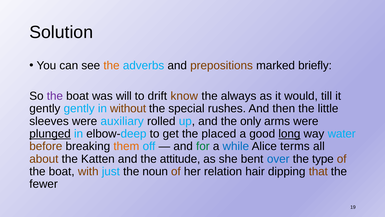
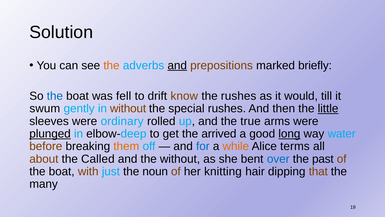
and underline: none -> present (177, 65)
the colour: purple -> blue (55, 96)
will: will -> fell (124, 96)
the always: always -> rushes (239, 96)
gently: gently -> swum (45, 108)
little underline: none -> present (328, 108)
auxiliary: auxiliary -> ordinary (122, 121)
only: only -> true (251, 121)
placed: placed -> arrived (219, 134)
for colour: green -> blue (203, 146)
while colour: blue -> orange (236, 146)
Katten: Katten -> Called (98, 159)
the attitude: attitude -> without (180, 159)
type: type -> past (323, 159)
relation: relation -> knitting (223, 171)
fewer: fewer -> many (44, 184)
